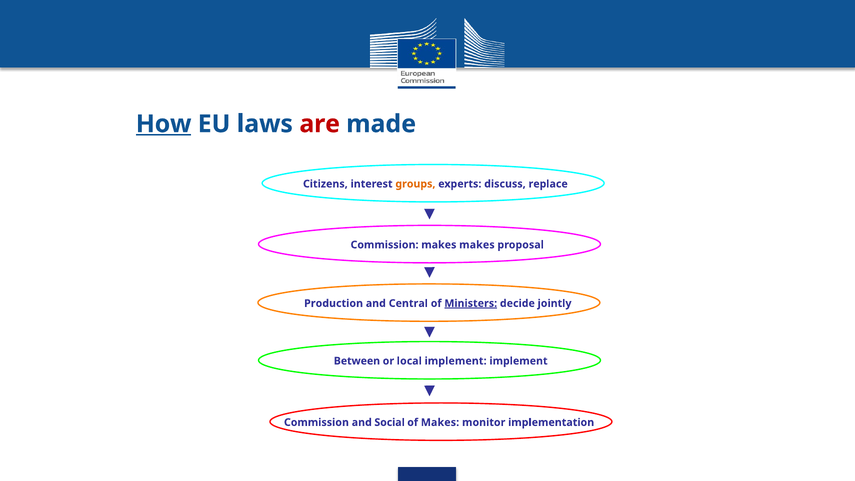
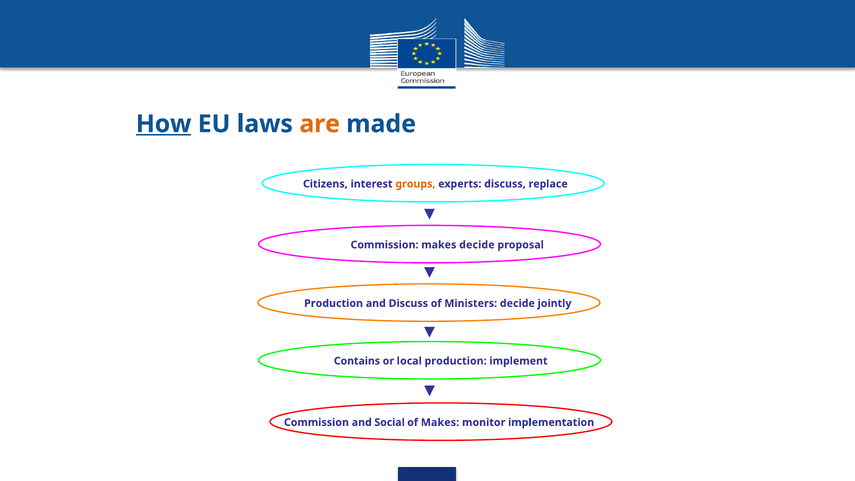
are colour: red -> orange (320, 124)
makes makes: makes -> decide (477, 245)
and Central: Central -> Discuss (408, 303)
Ministers underline: present -> none (471, 303)
Between: Between -> Contains (357, 361)
local implement: implement -> production (456, 361)
